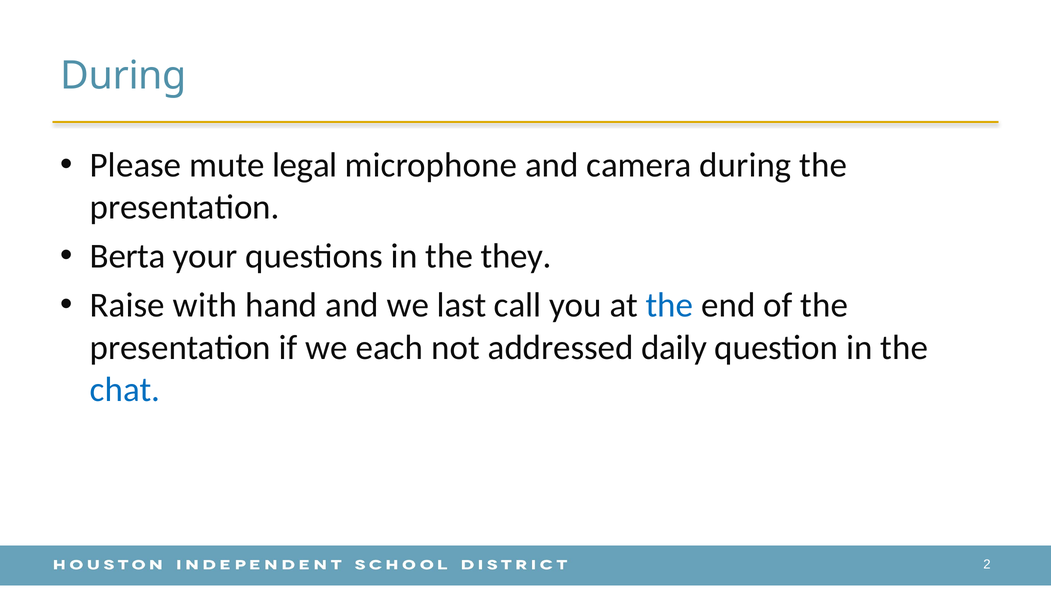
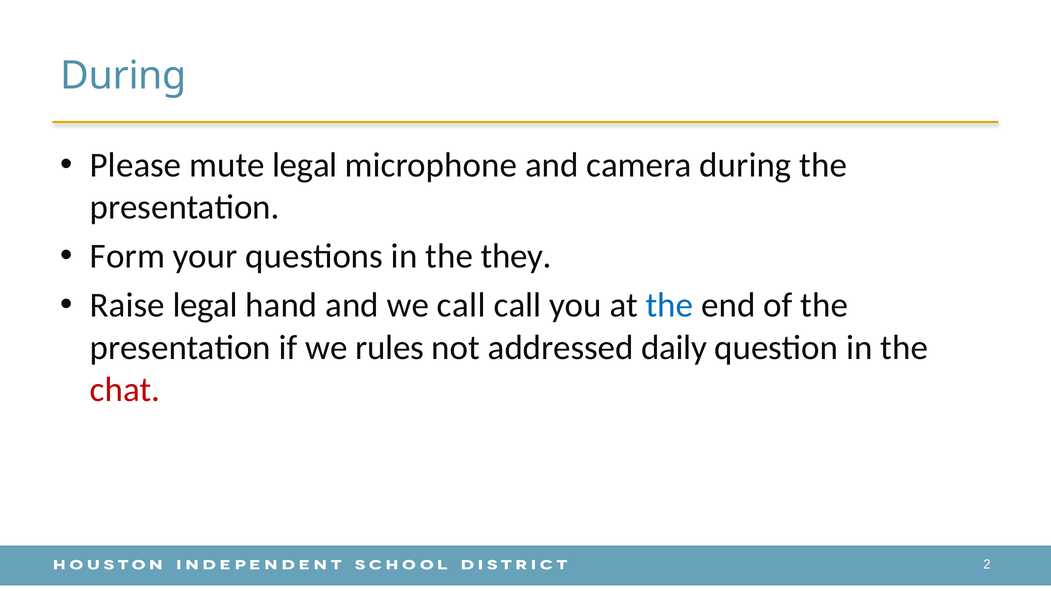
Berta: Berta -> Form (127, 256)
Raise with: with -> legal (205, 306)
we last: last -> call (461, 306)
each: each -> rules (390, 348)
chat colour: blue -> red (125, 390)
